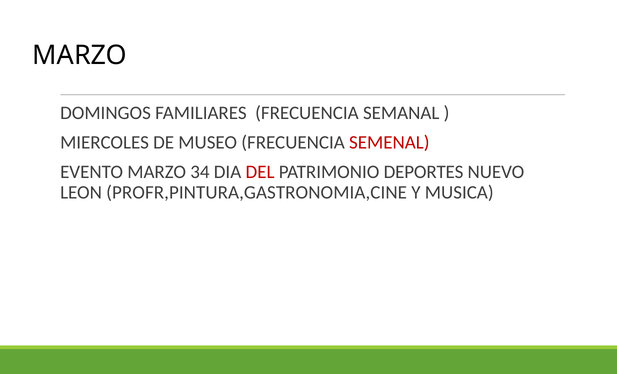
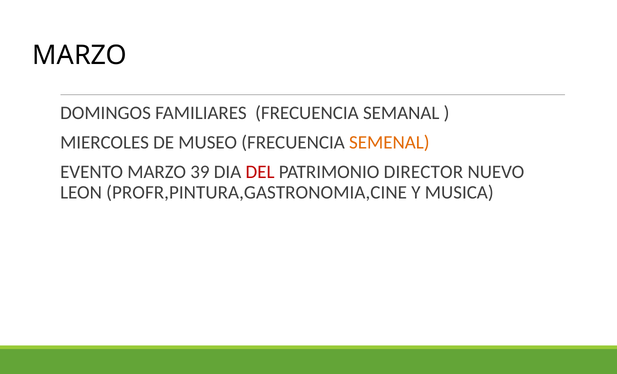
SEMENAL colour: red -> orange (389, 142)
34: 34 -> 39 (200, 172)
DEPORTES: DEPORTES -> DIRECTOR (423, 172)
